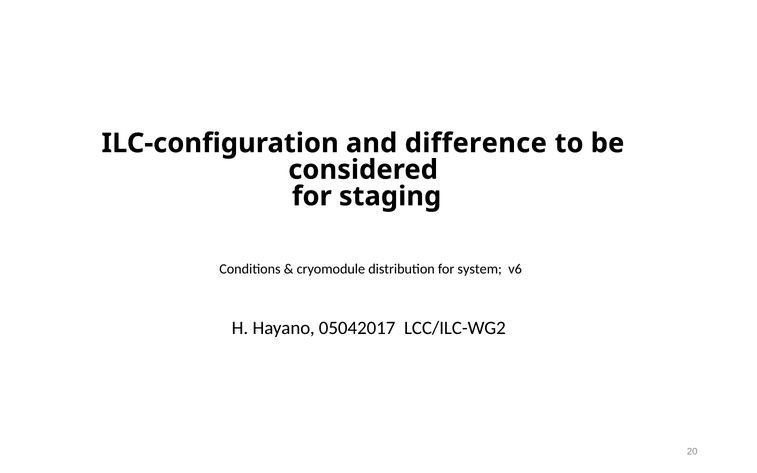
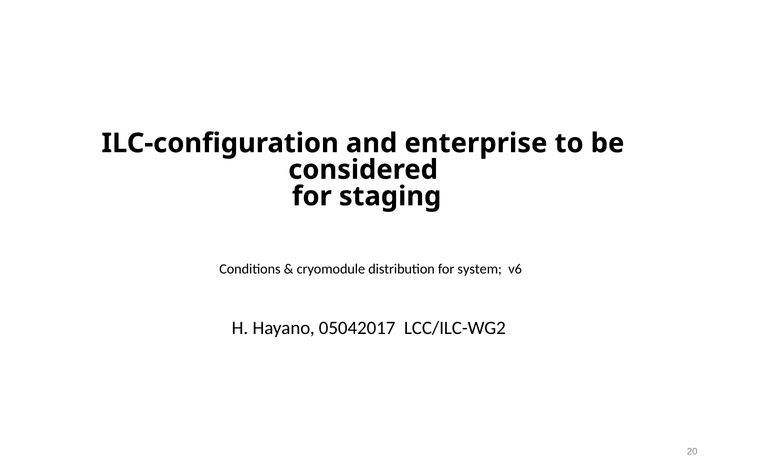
difference: difference -> enterprise (476, 143)
